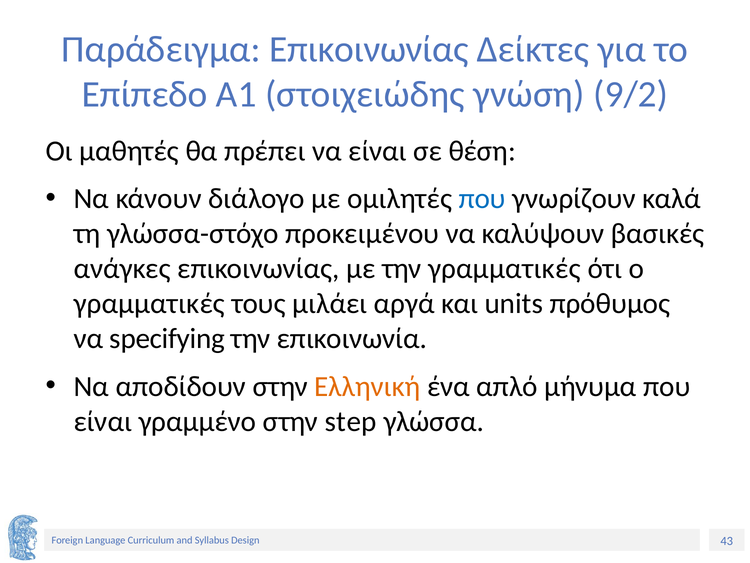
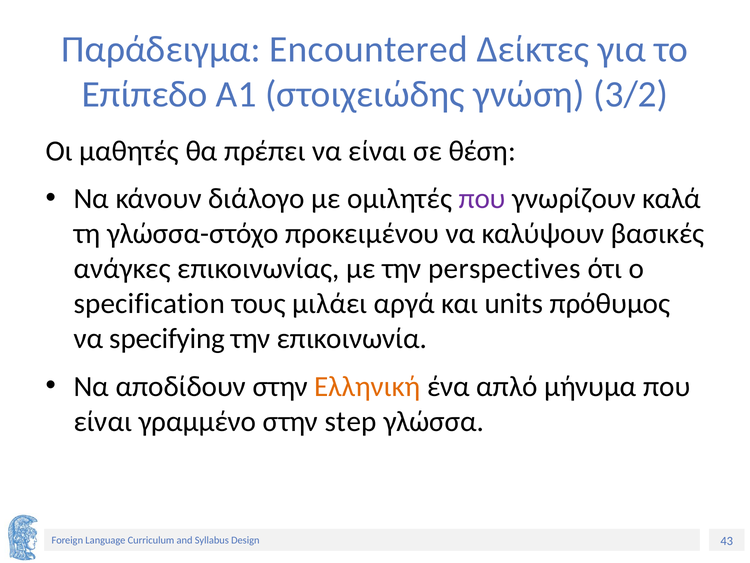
Παράδειγμα Επικοινωνίας: Επικοινωνίας -> Encountered (369, 50)
9/2: 9/2 -> 3/2 (631, 95)
που colour: blue -> purple (482, 198)
την γραμματικές: γραμματικές -> perspectives (504, 269)
γραμματικές: γραμματικές -> specification (149, 304)
